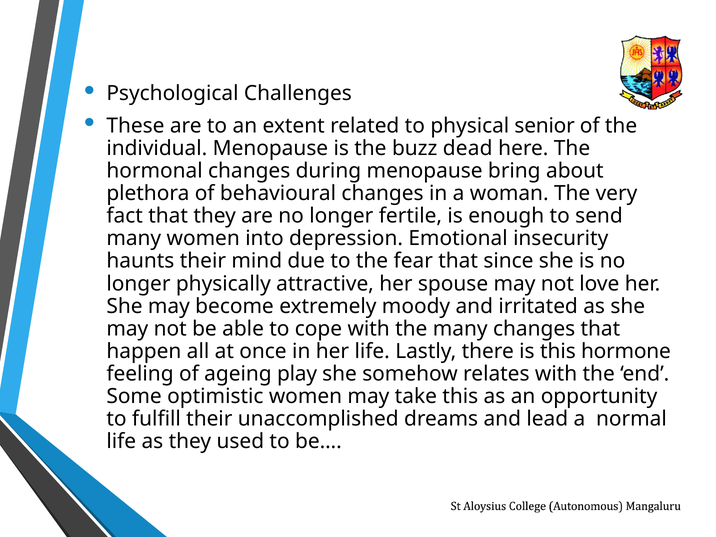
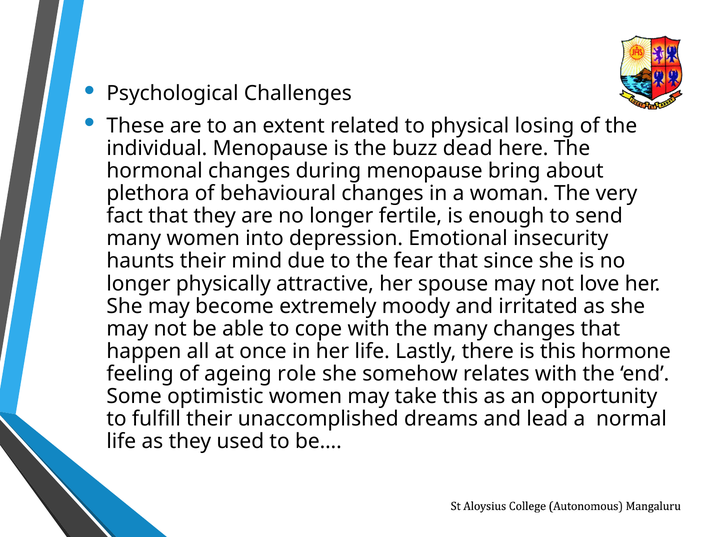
senior: senior -> losing (544, 126)
play: play -> role (297, 374)
